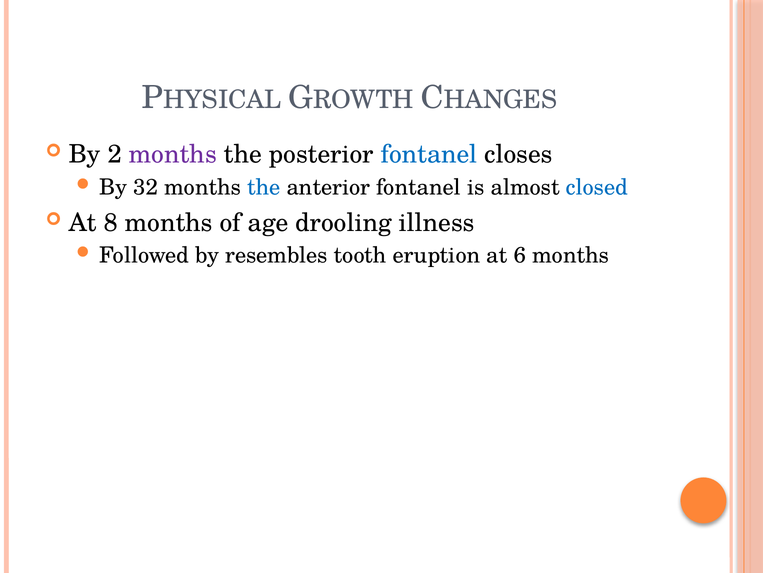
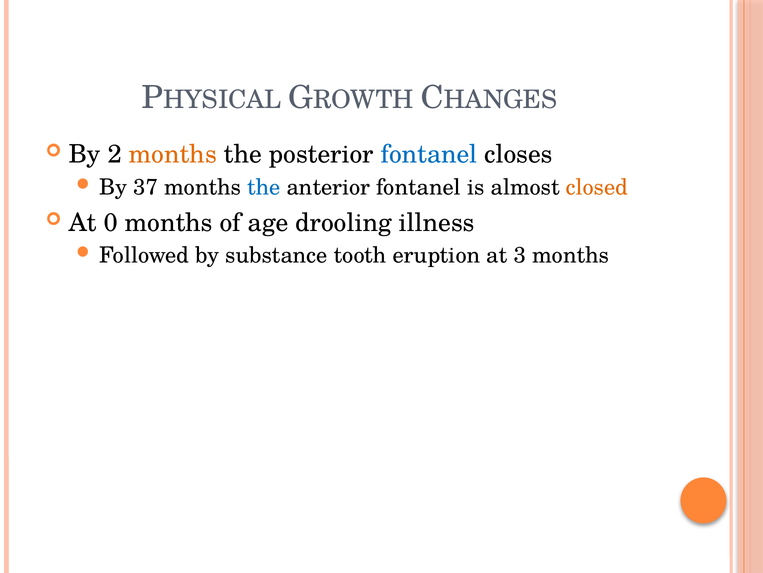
months colour: purple -> orange (173, 154)
32: 32 -> 37 (146, 187)
closed colour: blue -> orange (597, 187)
8: 8 -> 0 (111, 222)
resembles: resembles -> substance (276, 255)
6: 6 -> 3 (520, 255)
